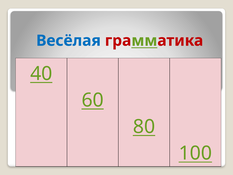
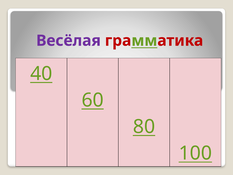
Весёлая colour: blue -> purple (68, 41)
